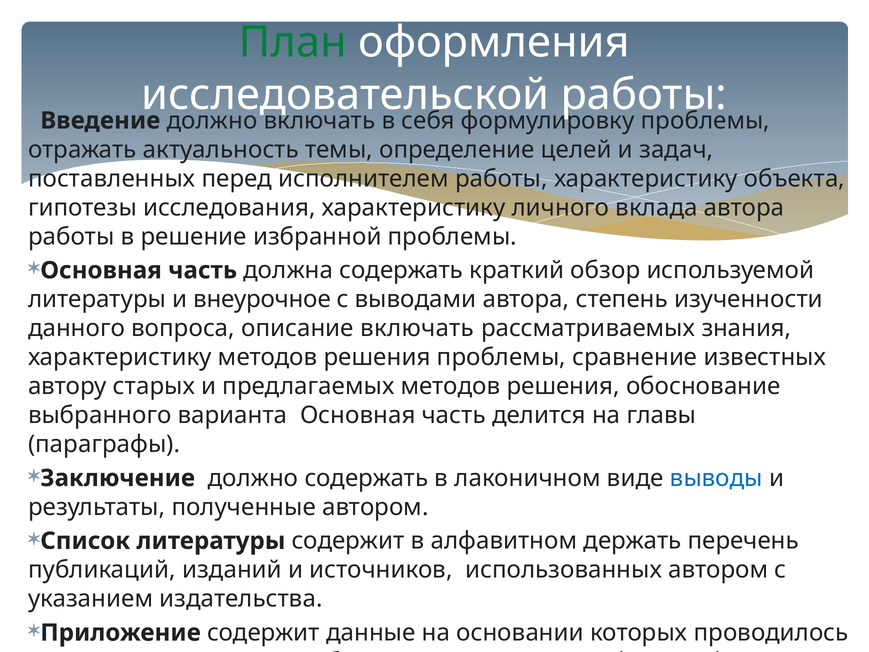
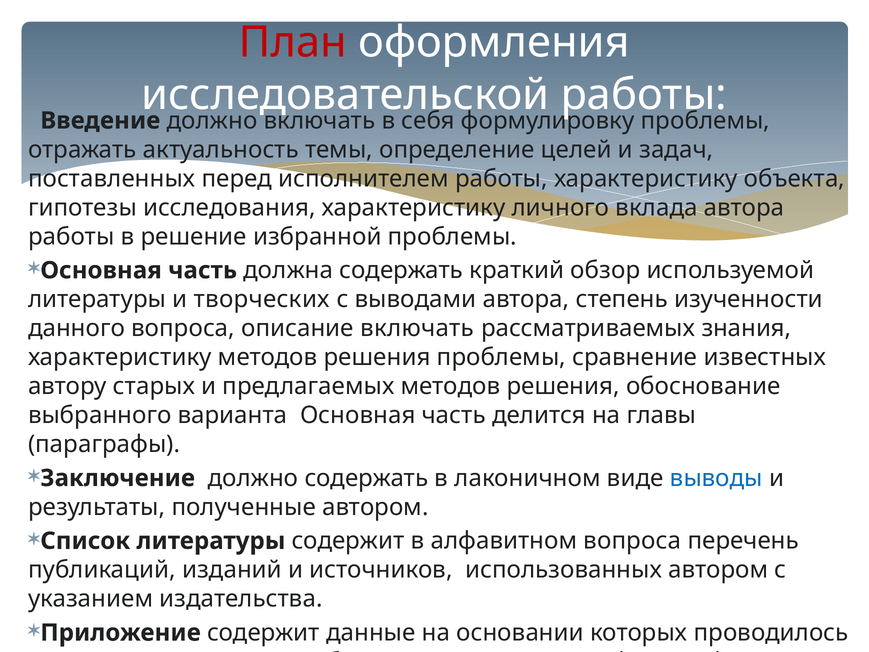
План colour: green -> red (293, 43)
внеурочное: внеурочное -> творческих (262, 299)
алфавитном держать: держать -> вопроса (632, 541)
